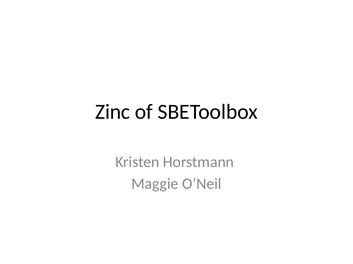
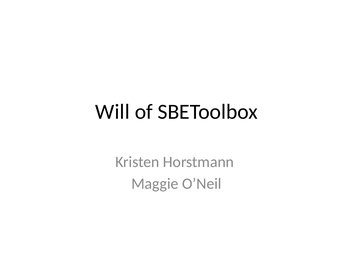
Zinc: Zinc -> Will (112, 112)
